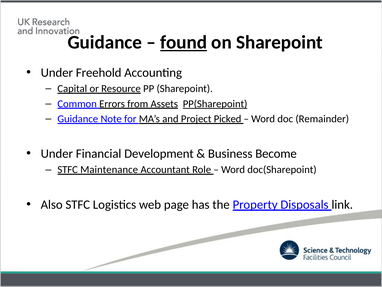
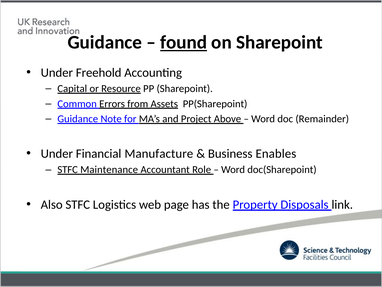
PP(Sharepoint underline: present -> none (215, 104)
Picked: Picked -> Above (228, 119)
Development: Development -> Manufacture (159, 153)
Become: Become -> Enables (276, 153)
